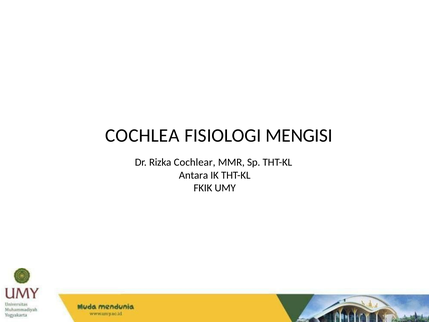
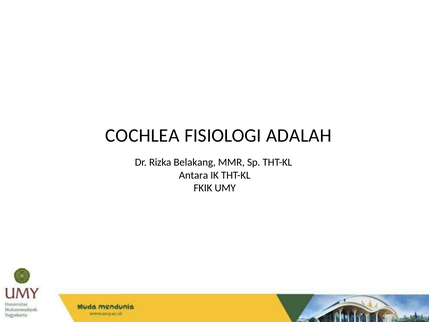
MENGISI: MENGISI -> ADALAH (299, 135)
Cochlear: Cochlear -> Belakang (195, 162)
